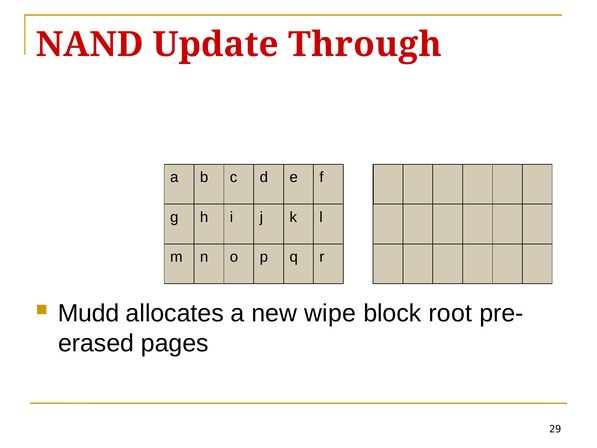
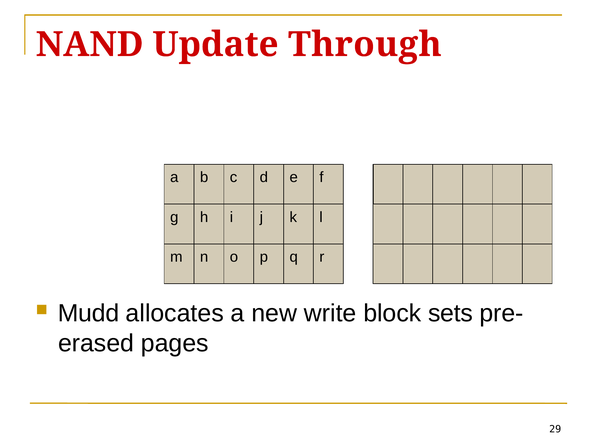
wipe: wipe -> write (330, 313)
root: root -> sets (450, 313)
